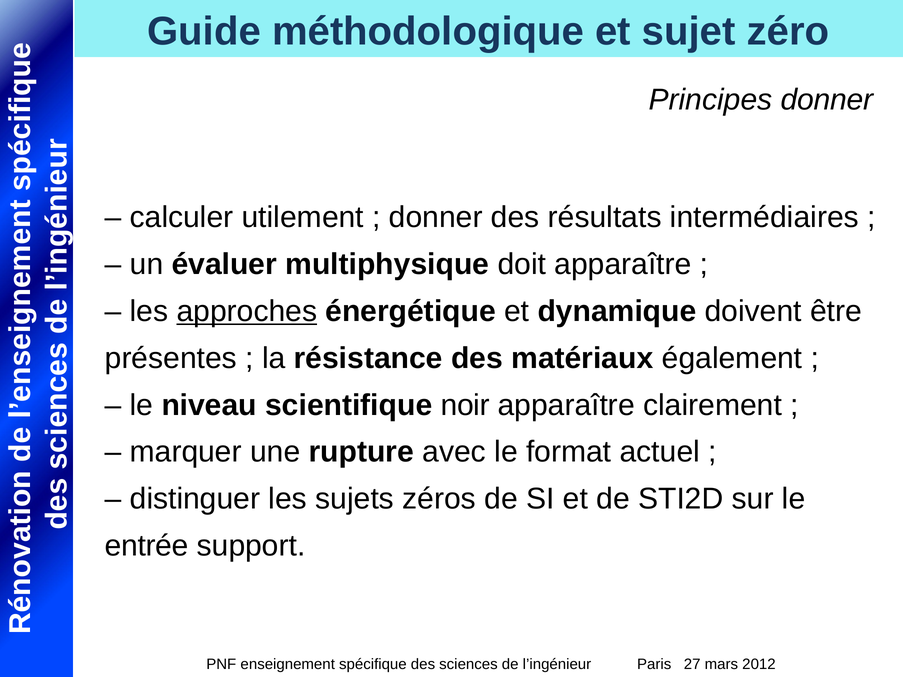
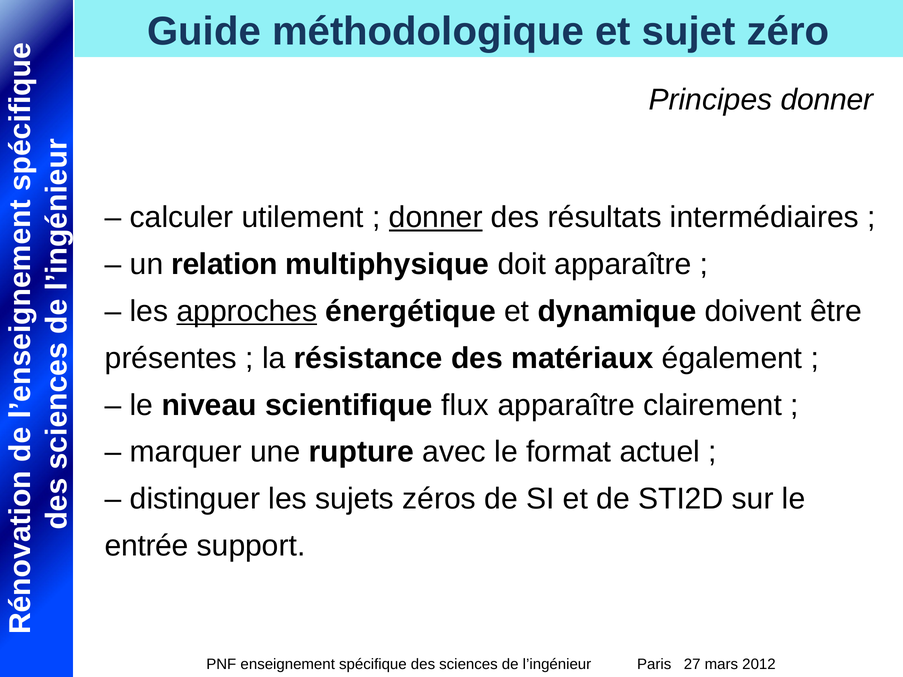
donner underline: none -> present (436, 218)
évaluer: évaluer -> relation (224, 265)
noir: noir -> flux (465, 405)
